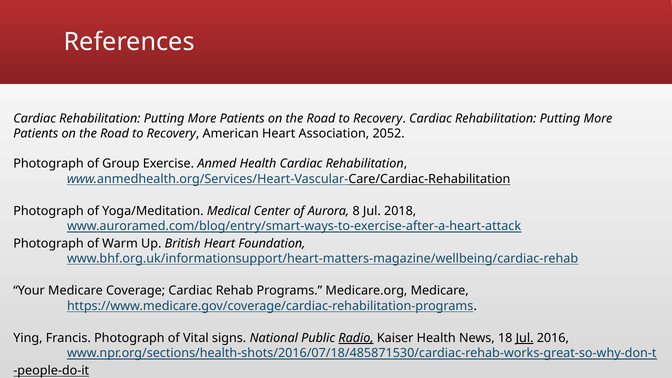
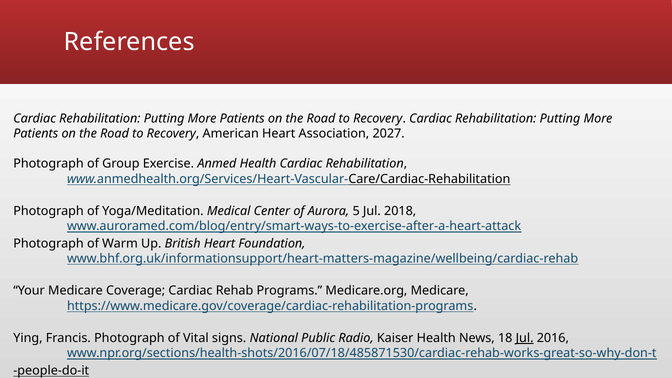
2052: 2052 -> 2027 (389, 134)
8: 8 -> 5 (356, 211)
Radio underline: present -> none (356, 338)
